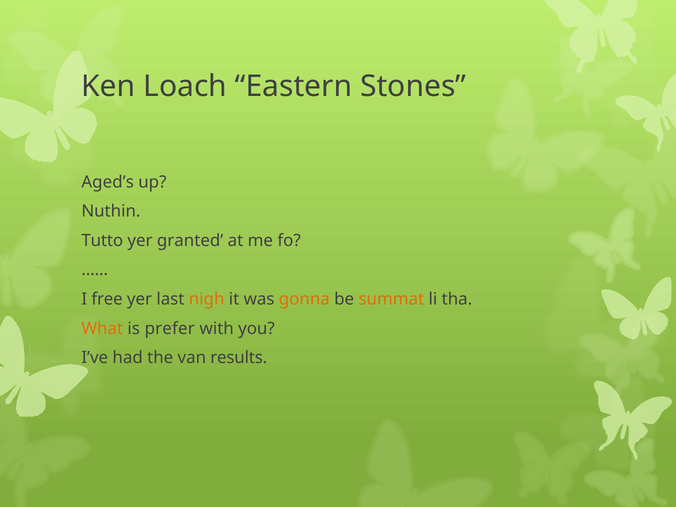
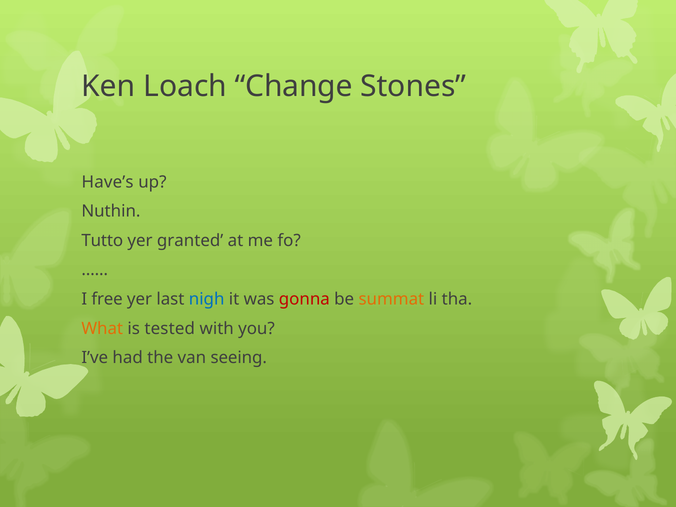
Eastern: Eastern -> Change (294, 86)
Aged’s: Aged’s -> Have’s (108, 182)
nigh colour: orange -> blue (207, 299)
gonna colour: orange -> red (304, 299)
prefer: prefer -> tested (170, 328)
results: results -> seeing (239, 358)
